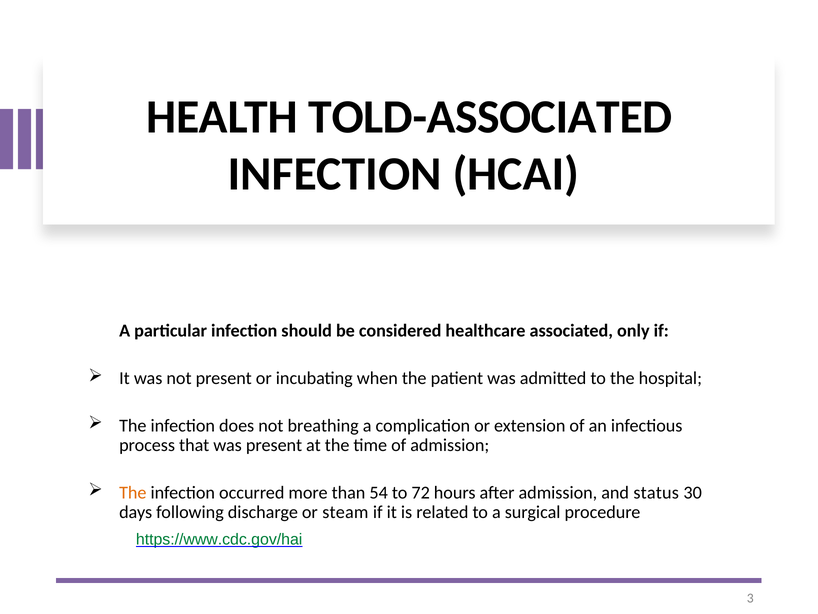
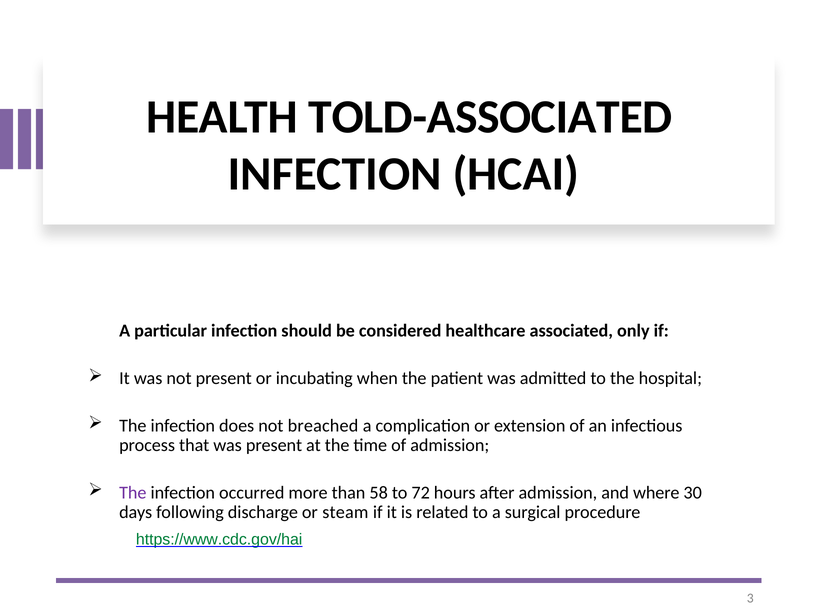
breathing: breathing -> breached (323, 425)
The colour: orange -> purple (133, 492)
54: 54 -> 58 (379, 492)
status: status -> where (656, 492)
